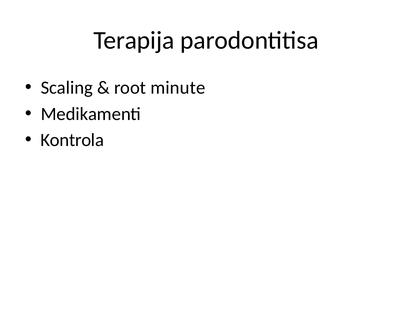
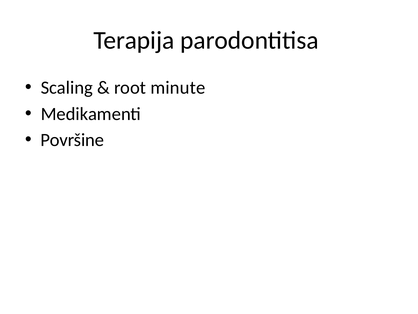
Kontrola: Kontrola -> Površine (72, 140)
